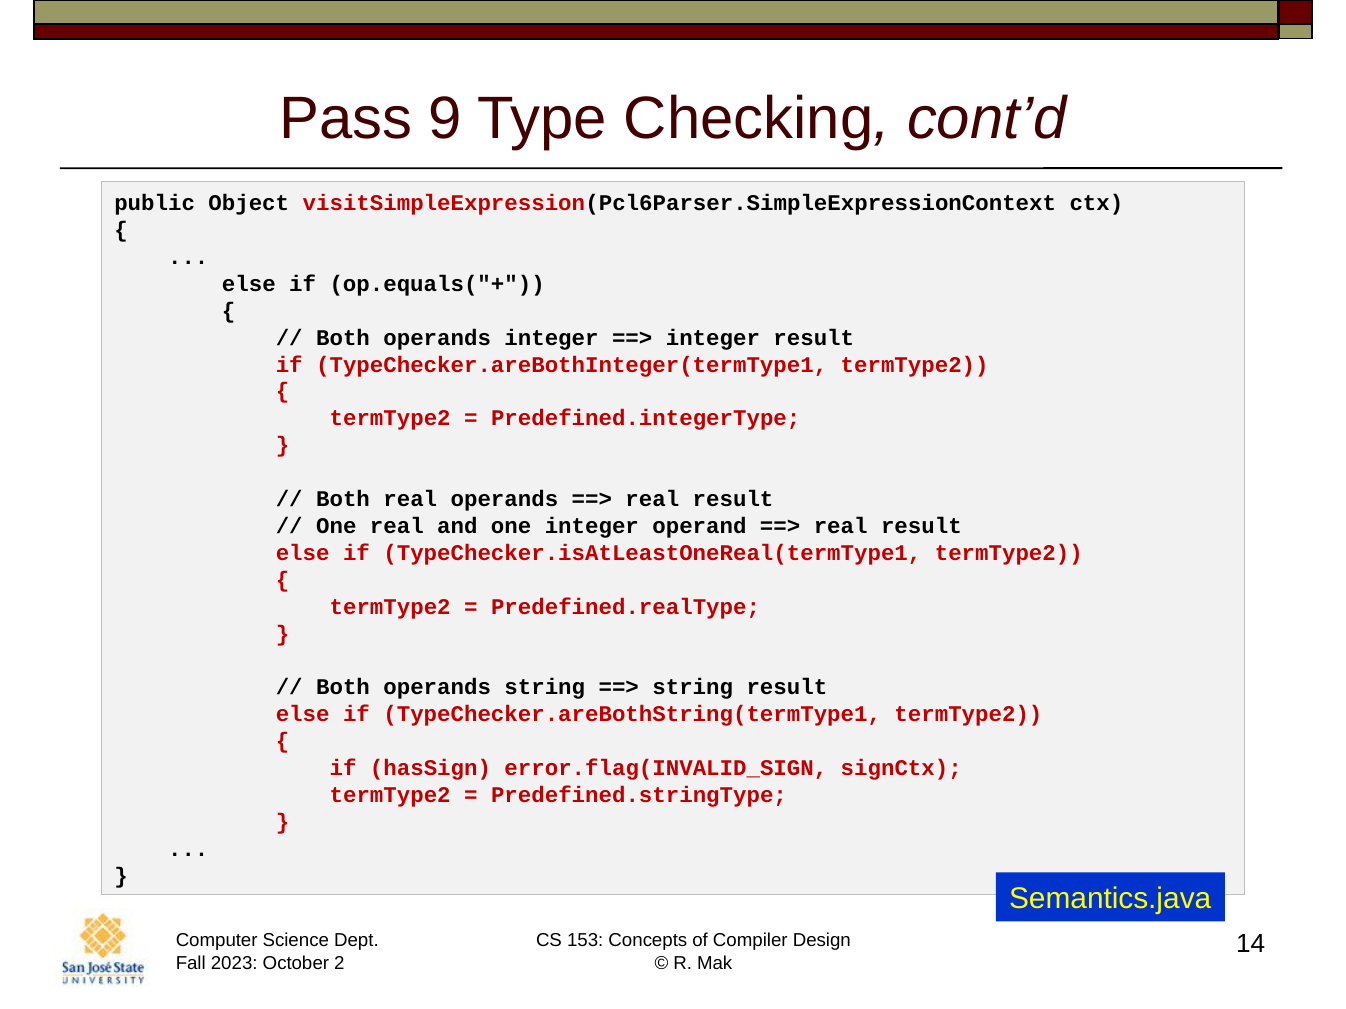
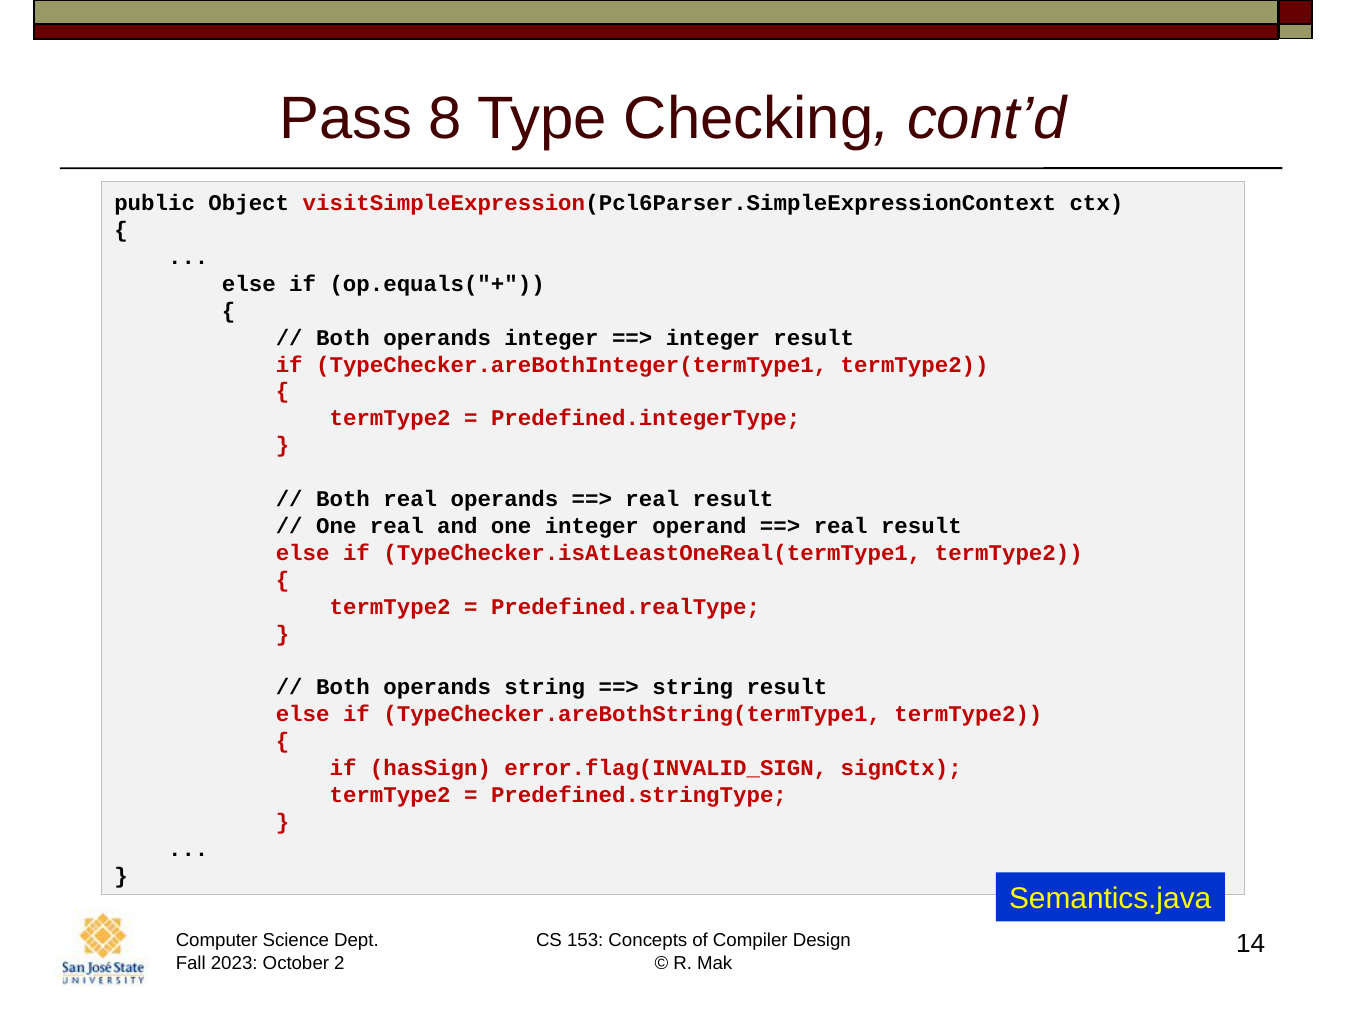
9: 9 -> 8 (445, 119)
